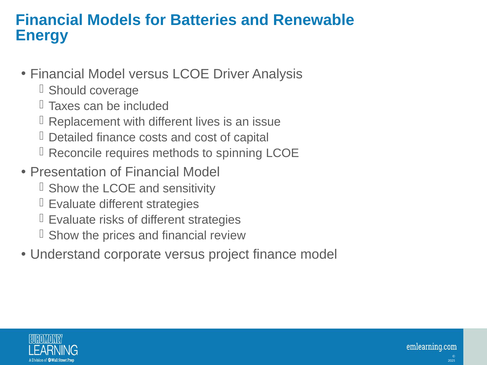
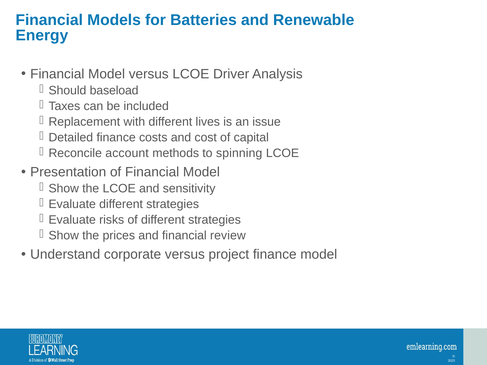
coverage: coverage -> baseload (114, 91)
requires: requires -> account (127, 153)
